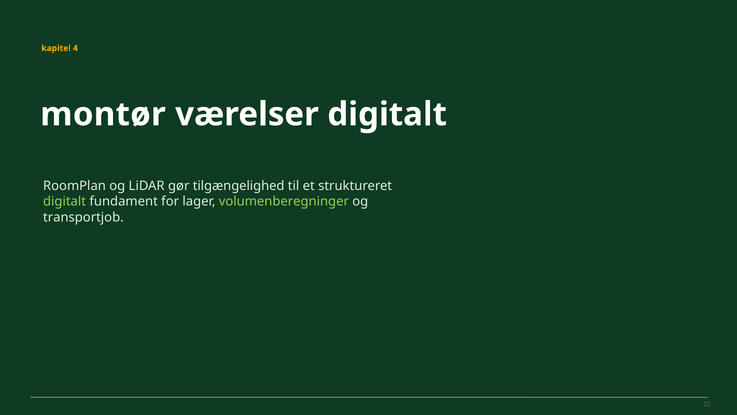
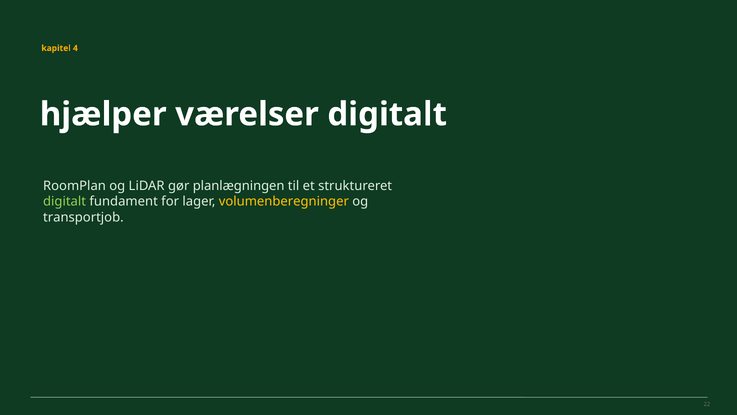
montør: montør -> hjælper (103, 114)
tilgængelighed: tilgængelighed -> planlægningen (239, 186)
volumenberegninger colour: light green -> yellow (284, 201)
